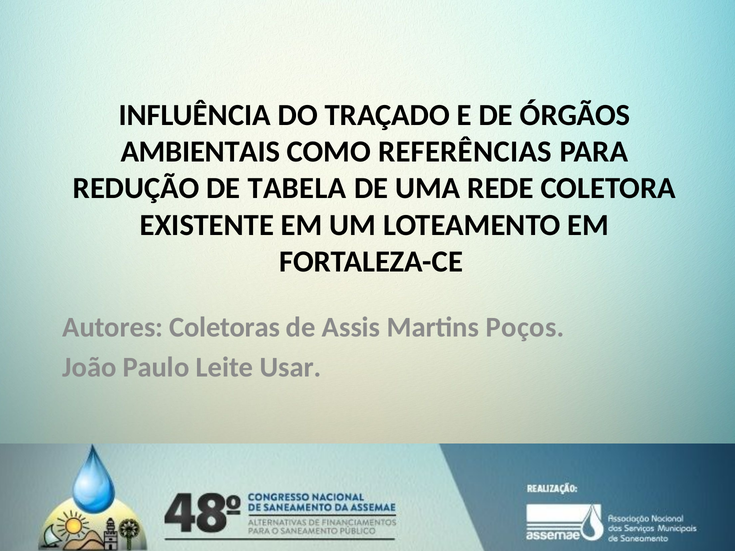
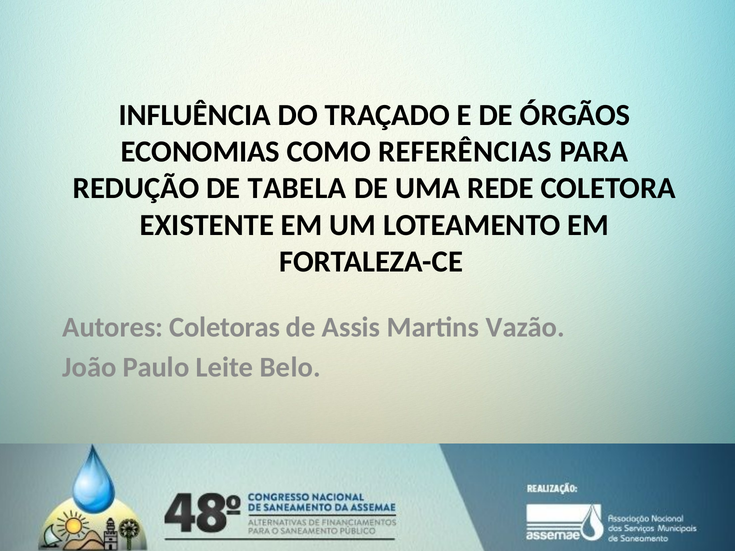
AMBIENTAIS: AMBIENTAIS -> ECONOMIAS (200, 152)
Poços: Poços -> Vazão (525, 327)
Usar: Usar -> Belo (290, 367)
